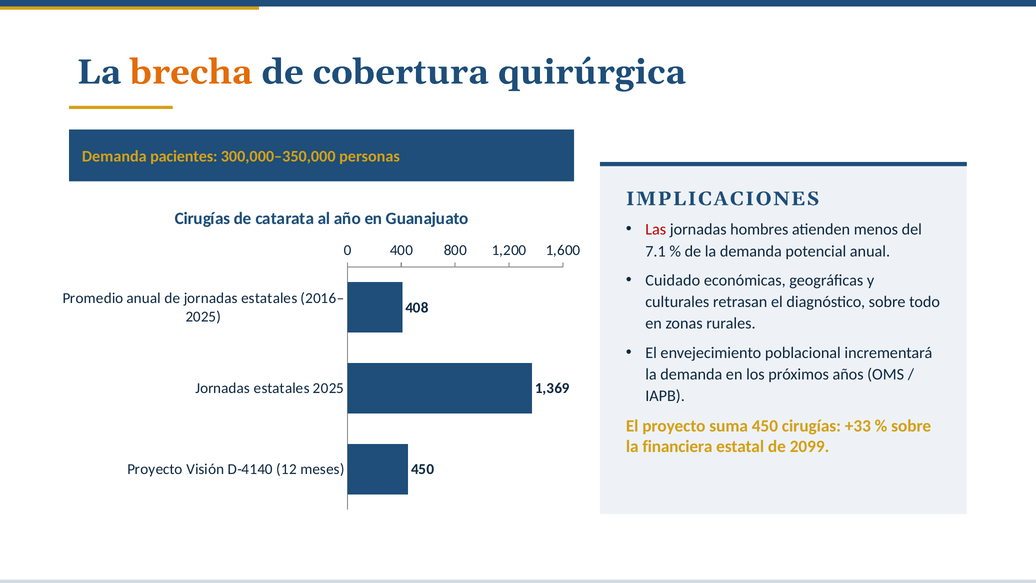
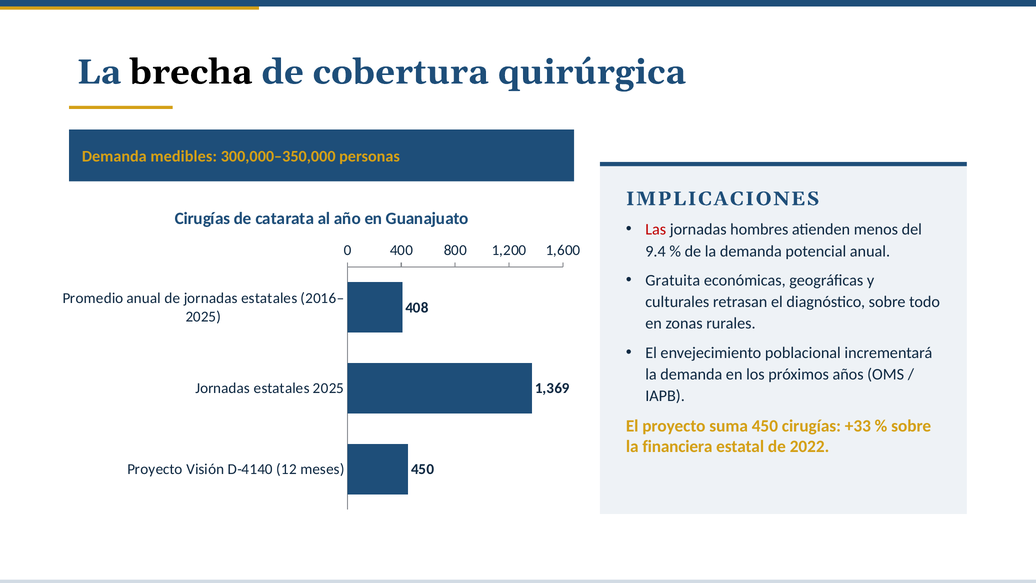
brecha colour: orange -> black (191, 72)
pacientes: pacientes -> medibles (184, 157)
7.1: 7.1 -> 9.4 (656, 251)
Cuidado: Cuidado -> Gratuita (673, 280)
2099: 2099 -> 2022 (810, 446)
